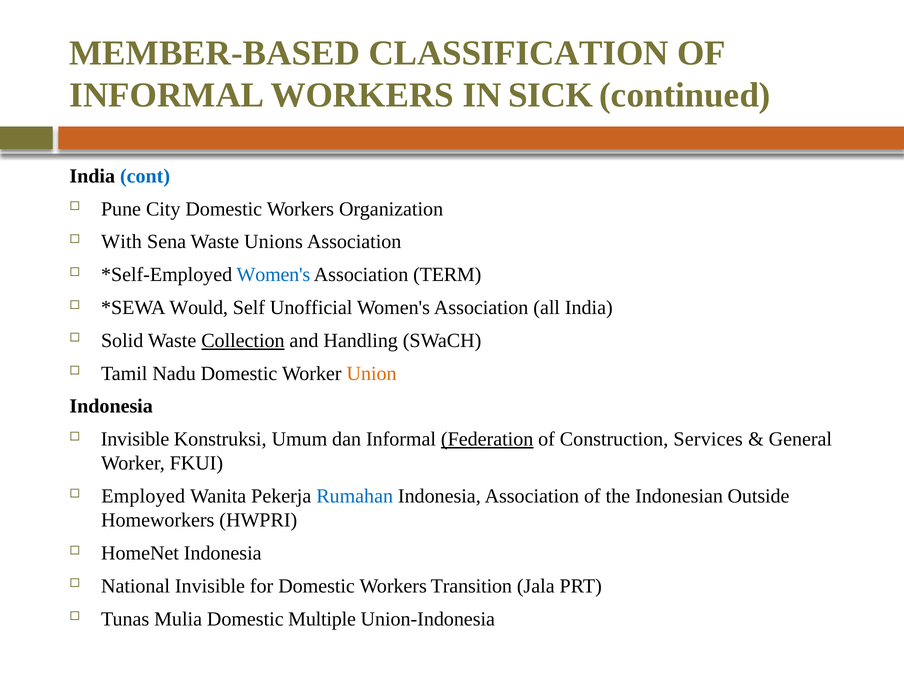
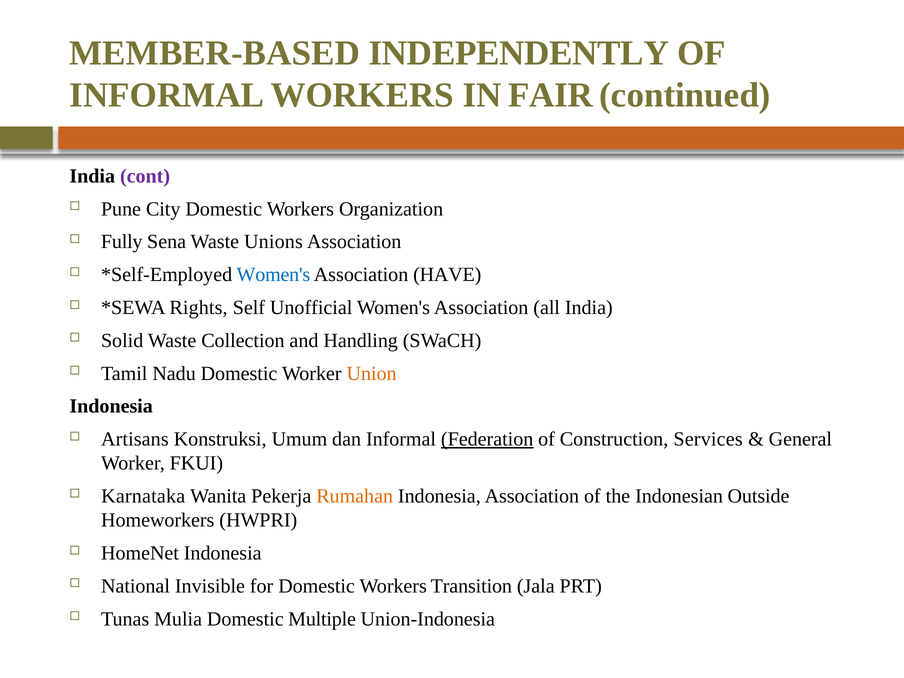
CLASSIFICATION: CLASSIFICATION -> INDEPENDENTLY (519, 53)
SICK: SICK -> FAIR (551, 95)
cont colour: blue -> purple (145, 176)
With: With -> Fully (122, 242)
TERM: TERM -> HAVE (447, 275)
Would: Would -> Rights (199, 308)
Collection underline: present -> none (243, 341)
Invisible: Invisible -> Artisans (135, 439)
Employed: Employed -> Karnataka (143, 496)
Rumahan colour: blue -> orange (355, 496)
